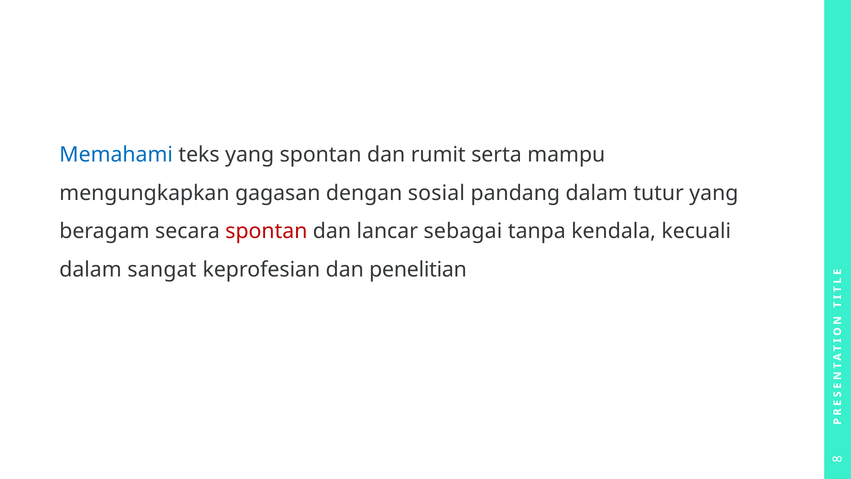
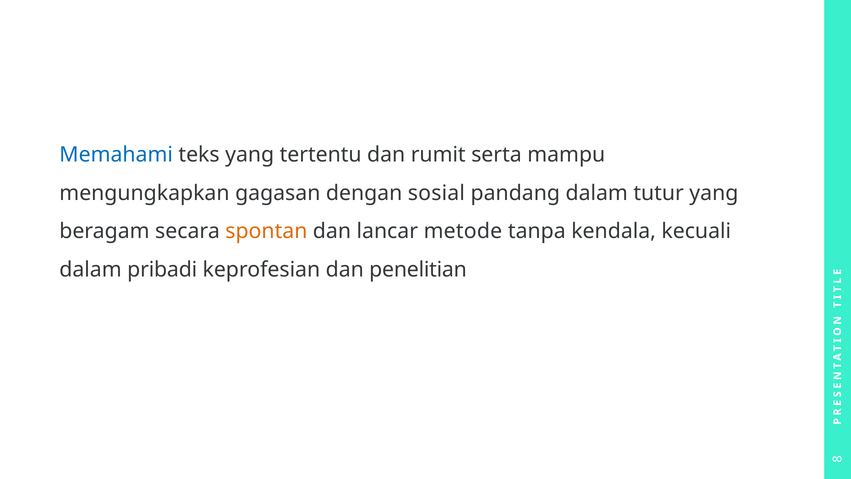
yang spontan: spontan -> tertentu (321, 155)
spontan colour: red -> orange (266, 231)
sebagai: sebagai -> metode (463, 231)
sangat: sangat -> pribadi (162, 270)
